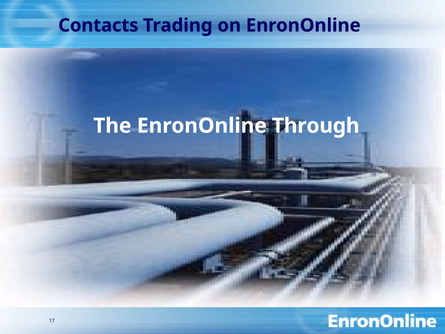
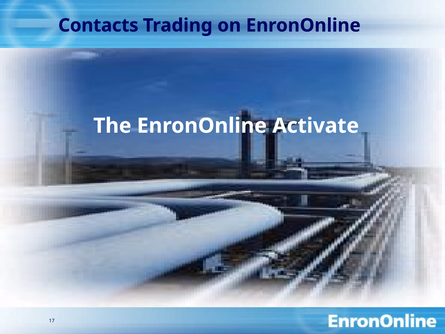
Through: Through -> Activate (316, 126)
